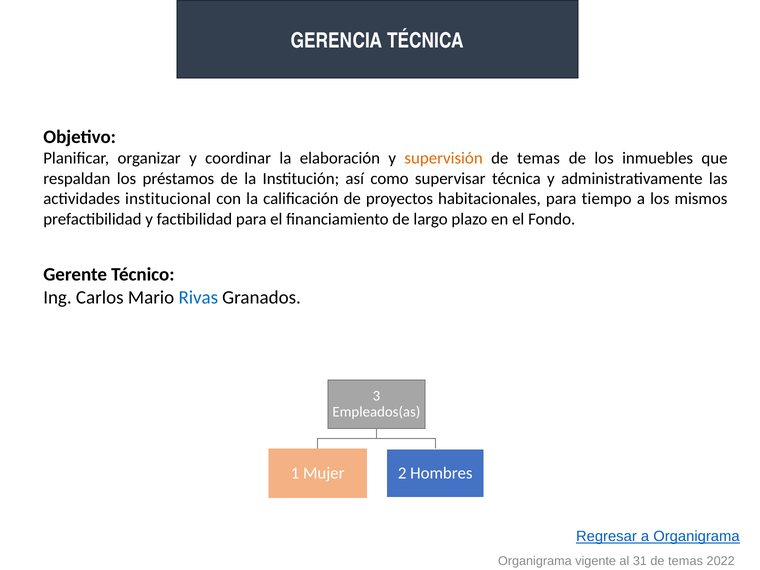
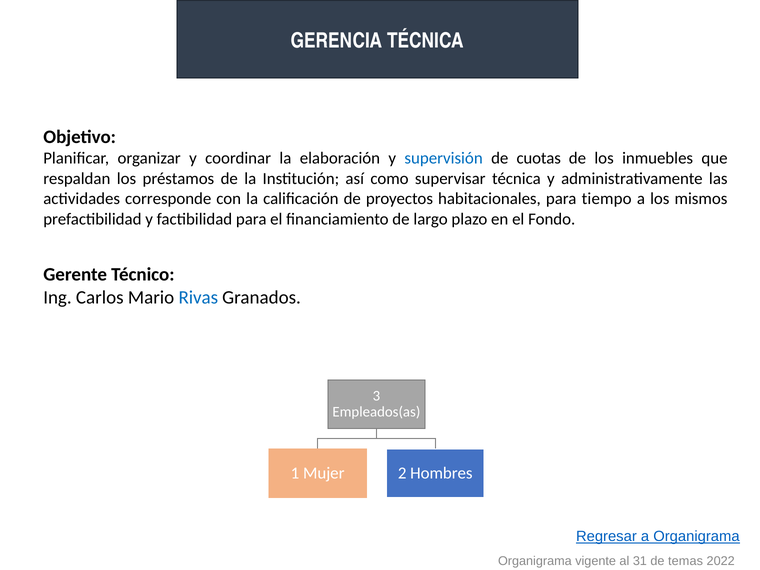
supervisión colour: orange -> blue (444, 158)
temas: temas -> cuotas (539, 158)
institucional: institucional -> corresponde (168, 199)
